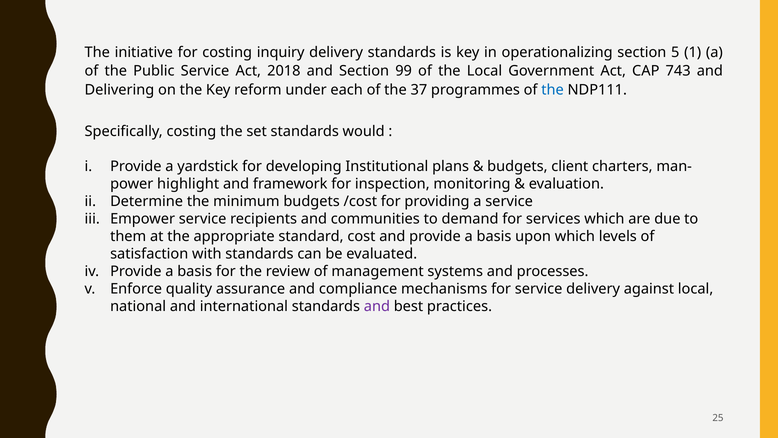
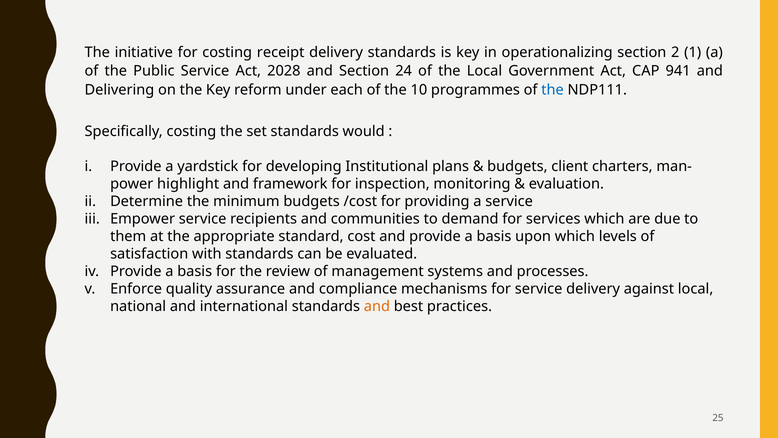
inquiry: inquiry -> receipt (281, 52)
5: 5 -> 2 (675, 52)
2018: 2018 -> 2028 (284, 71)
99: 99 -> 24 (404, 71)
743: 743 -> 941 (678, 71)
37: 37 -> 10 (419, 90)
and colour: purple -> orange (377, 306)
